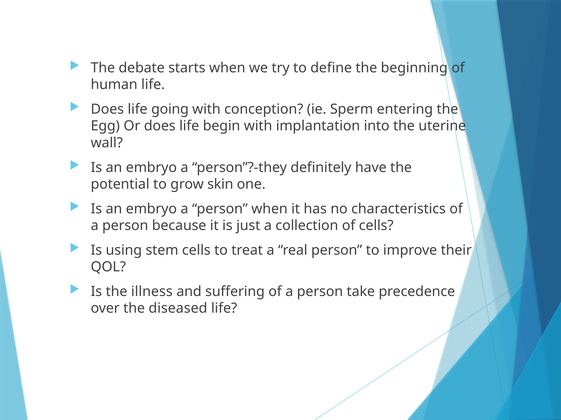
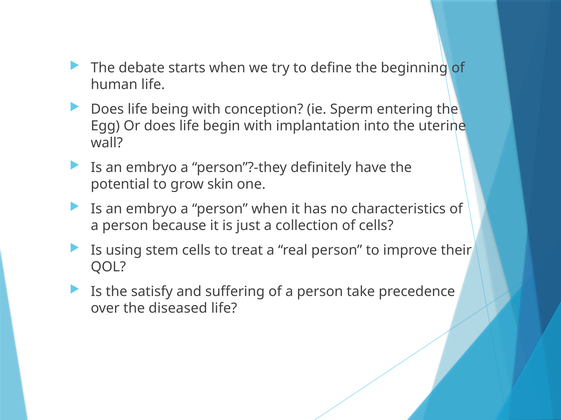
going: going -> being (170, 109)
illness: illness -> satisfy (152, 292)
